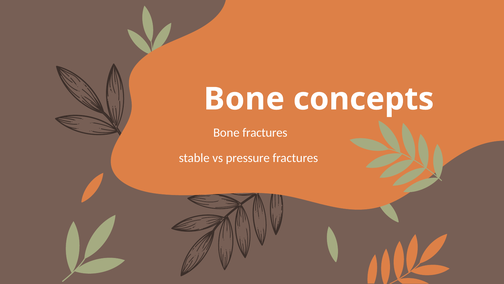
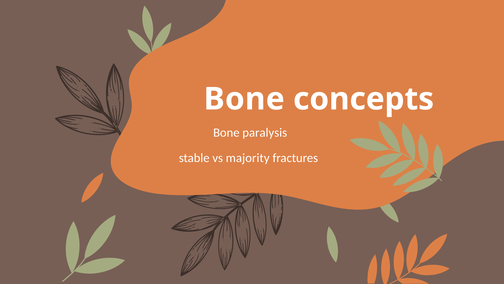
Bone fractures: fractures -> paralysis (265, 132)
pressure: pressure -> majority (248, 158)
